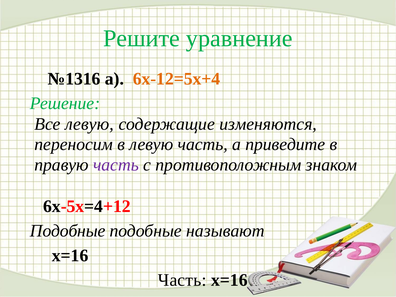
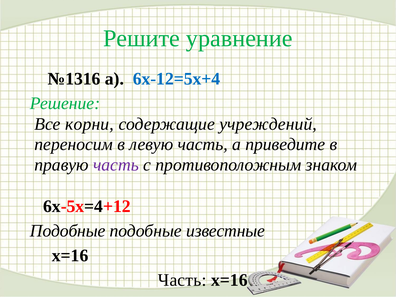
6х-12=5х+4 colour: orange -> blue (177, 79)
Все левую: левую -> корни (90, 124)
изменяются: изменяются -> учреждений (268, 124)
называют: называют -> известные (226, 231)
